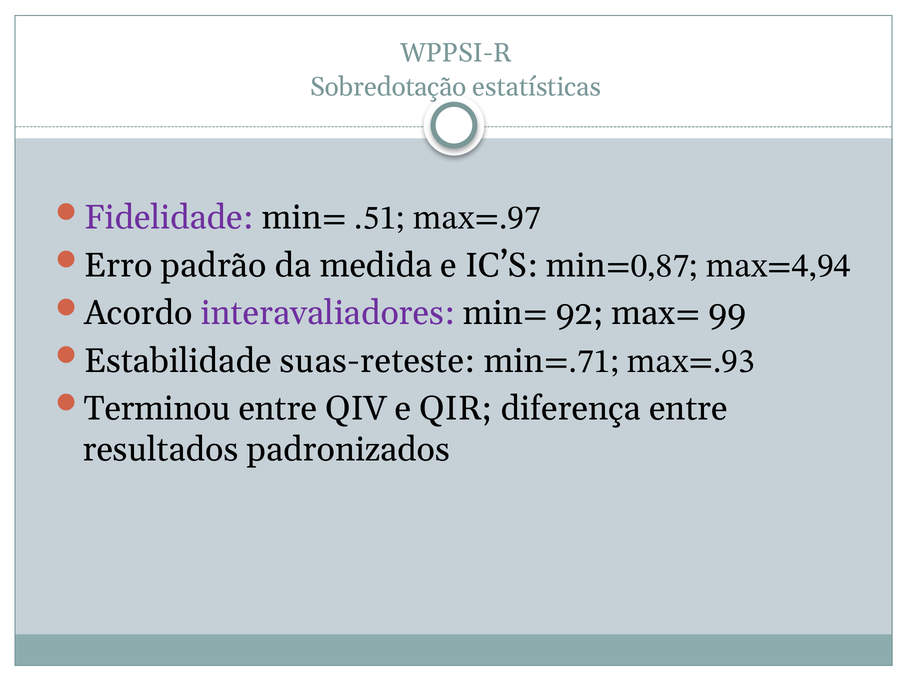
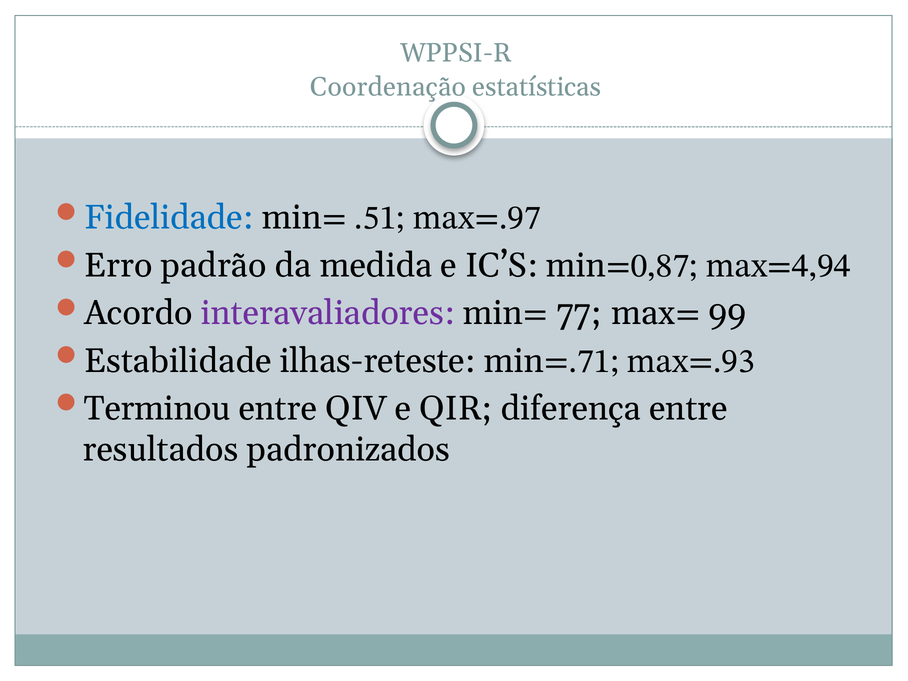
Sobredotação: Sobredotação -> Coordenação (388, 87)
Fidelidade colour: purple -> blue (169, 218)
92: 92 -> 77 (579, 313)
suas-reteste: suas-reteste -> ilhas-reteste (378, 361)
